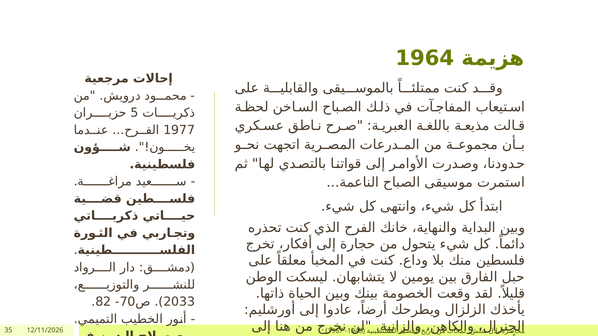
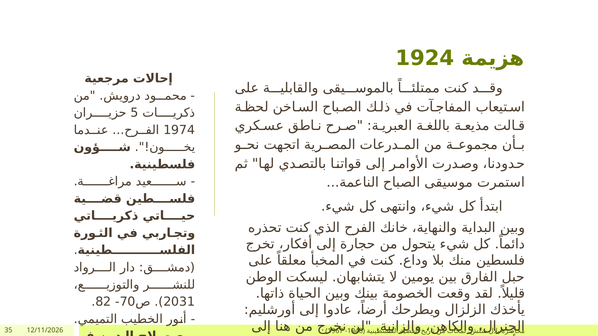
1964: 1964 -> 1924 (425, 58)
1977: 1977 -> 1974 (179, 130)
2033: 2033 -> 2031 (179, 302)
